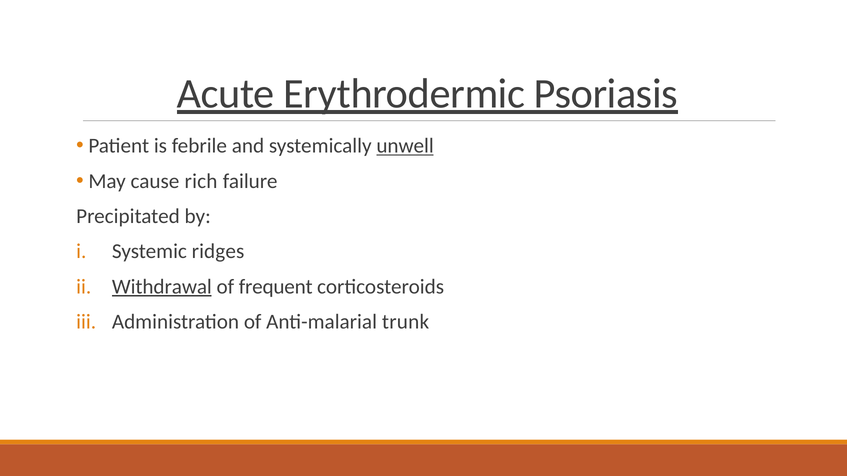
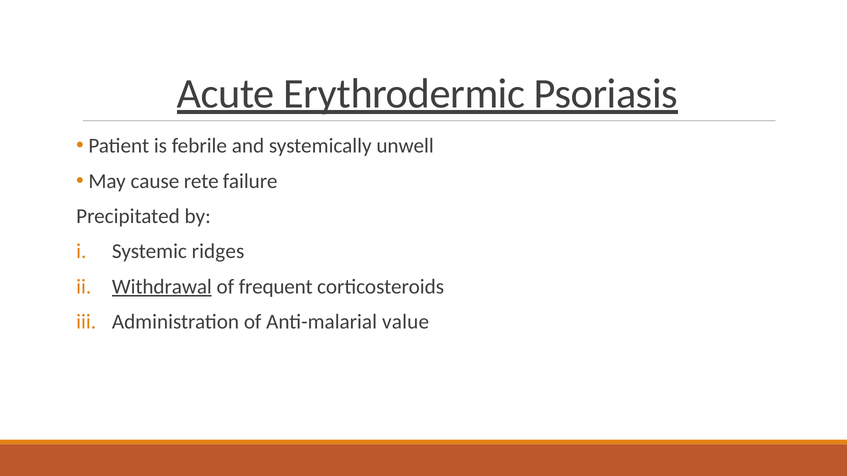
unwell underline: present -> none (405, 146)
rich: rich -> rete (201, 181)
trunk: trunk -> value (406, 322)
